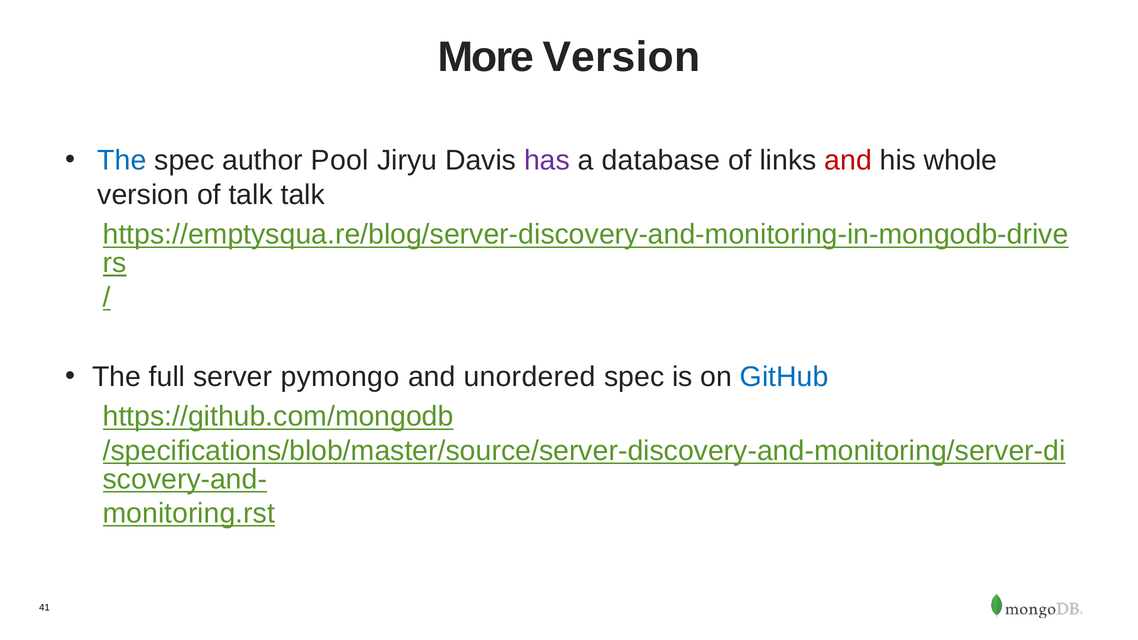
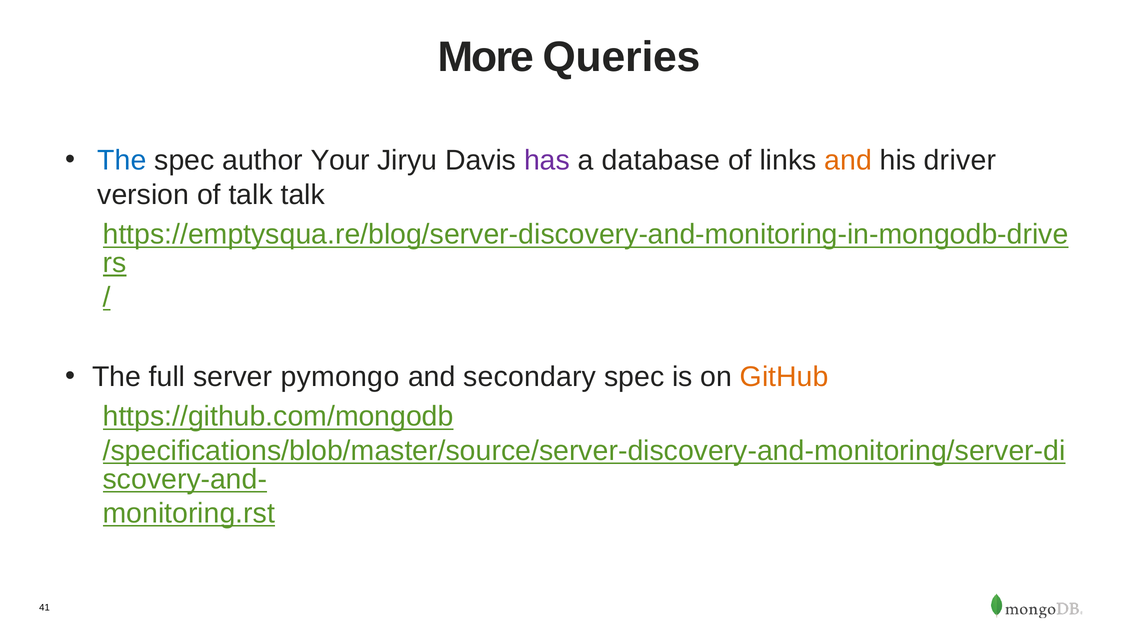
More Version: Version -> Queries (622, 57)
Pool: Pool -> Your (340, 161)
and colour: red -> orange (848, 161)
whole: whole -> driver (960, 161)
unordered: unordered -> secondary (530, 377)
GitHub colour: blue -> orange (784, 377)
